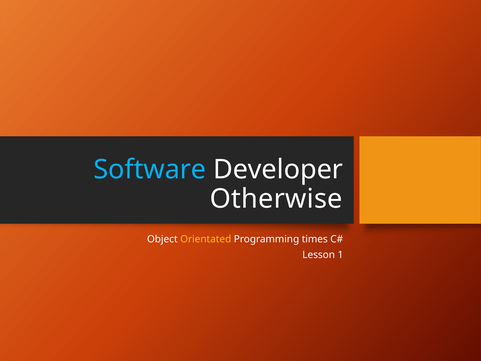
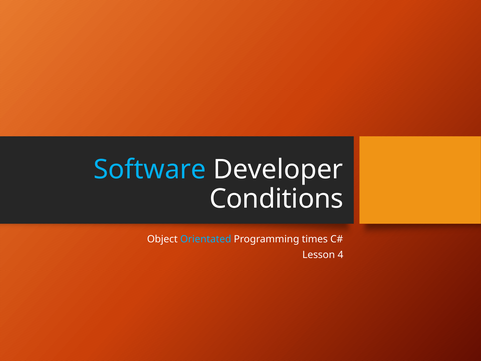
Otherwise: Otherwise -> Conditions (276, 199)
Orientated colour: yellow -> light blue (206, 239)
1: 1 -> 4 (340, 255)
